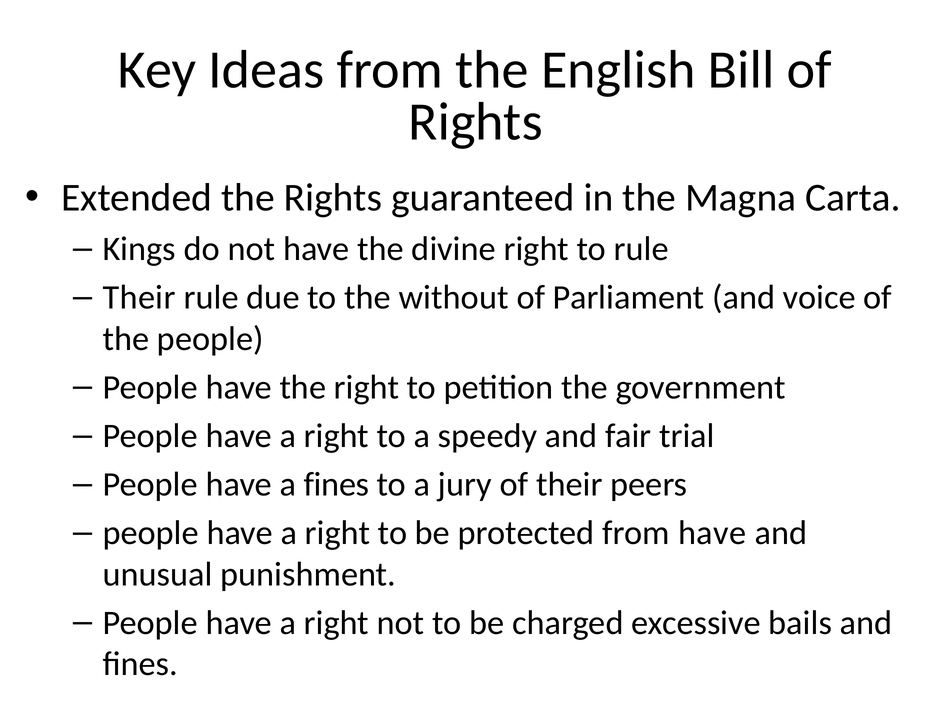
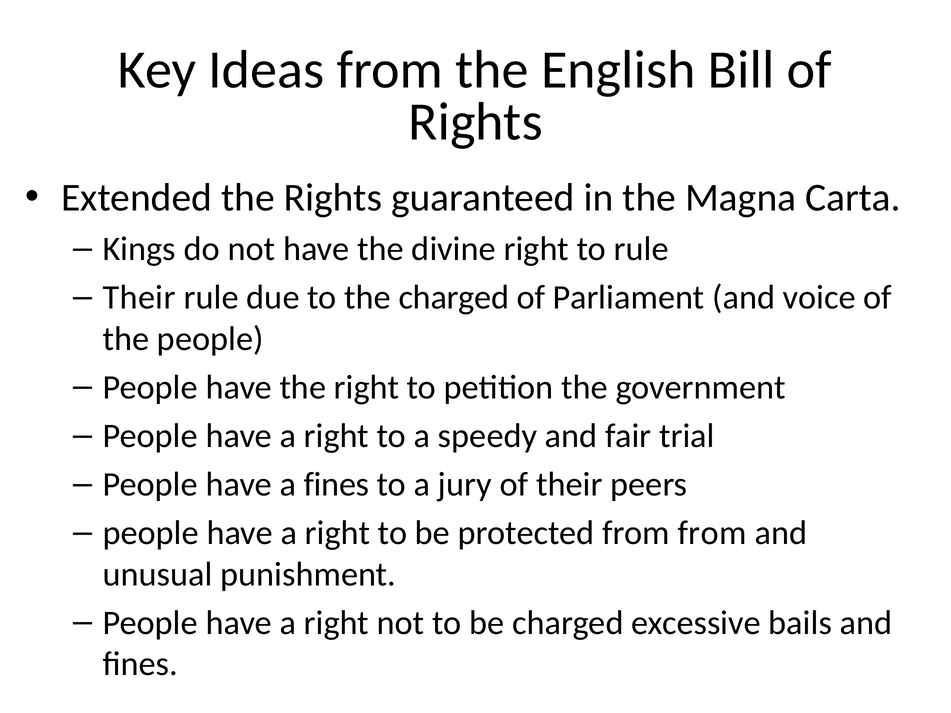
the without: without -> charged (454, 298)
from have: have -> from (712, 533)
